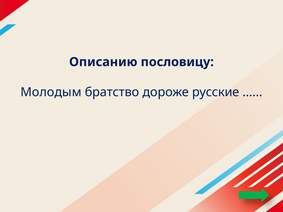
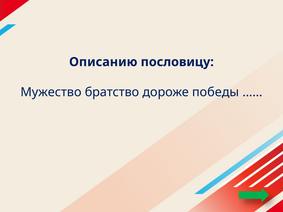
Молодым: Молодым -> Мужество (51, 92)
русские: русские -> победы (216, 92)
